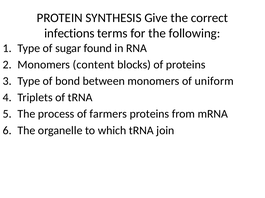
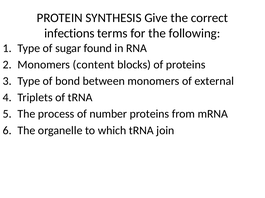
uniform: uniform -> external (214, 81)
farmers: farmers -> number (108, 114)
